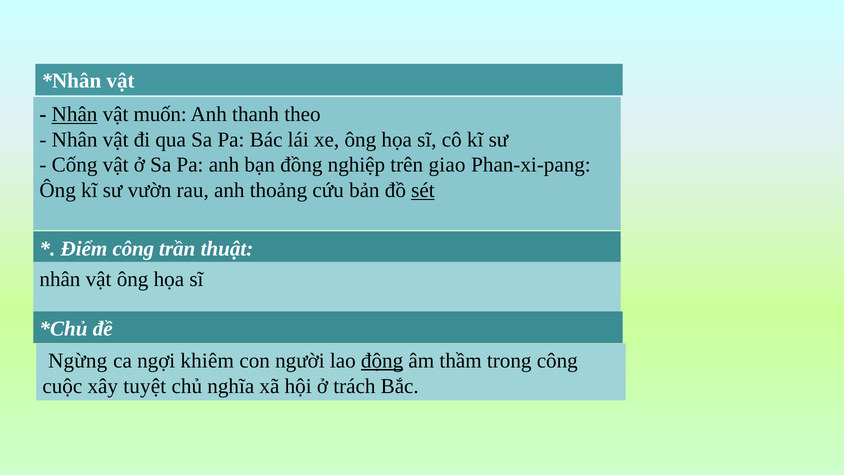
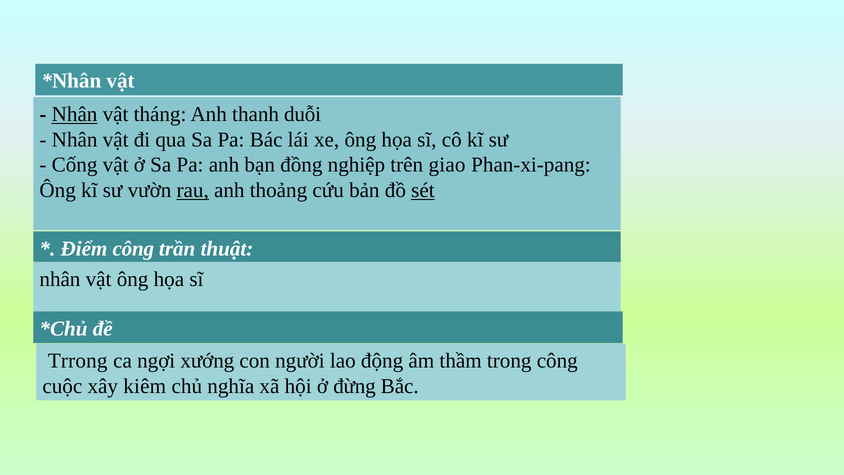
muốn: muốn -> tháng (160, 114)
theo: theo -> duỗi (303, 114)
rau underline: none -> present (193, 190)
Ngừng: Ngừng -> Trrong (78, 361)
khiêm: khiêm -> xướng (207, 361)
động underline: present -> none (382, 361)
tuyệt: tuyệt -> kiêm (145, 386)
trách: trách -> đừng (354, 386)
